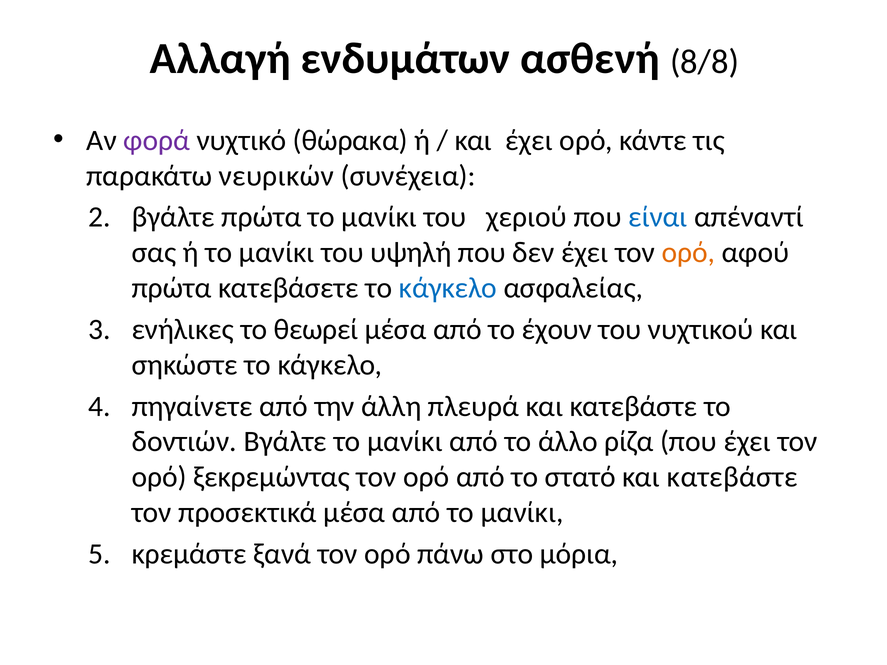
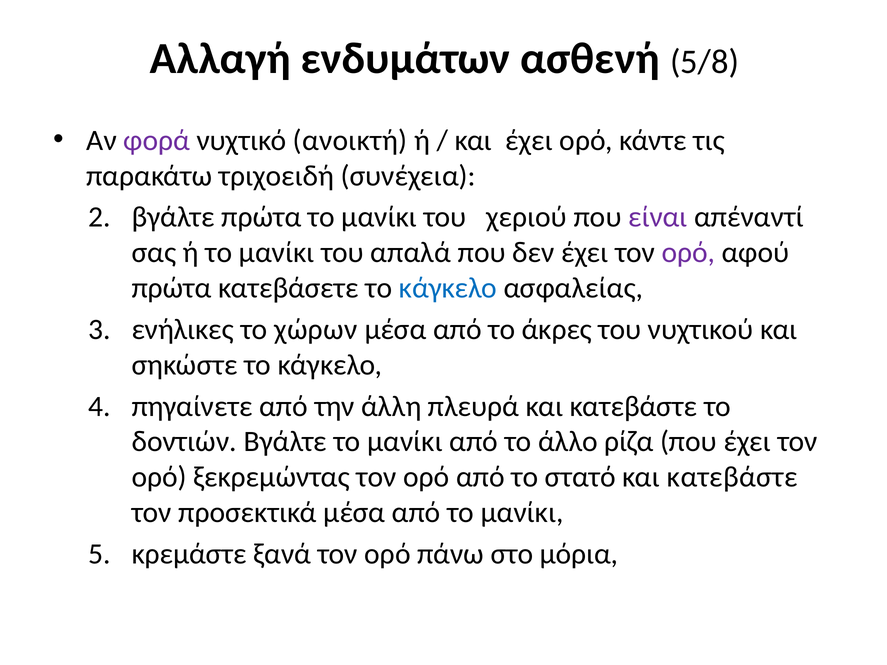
8/8: 8/8 -> 5/8 (705, 62)
θώρακα: θώρακα -> ανοικτή (350, 140)
νευρικών: νευρικών -> τριχοειδή (276, 176)
είναι colour: blue -> purple (658, 217)
υψηλή: υψηλή -> απαλά (411, 253)
ορό colour: orange -> purple (688, 253)
θεωρεί: θεωρεί -> χώρων (316, 330)
έχουν: έχουν -> άκρες (557, 330)
